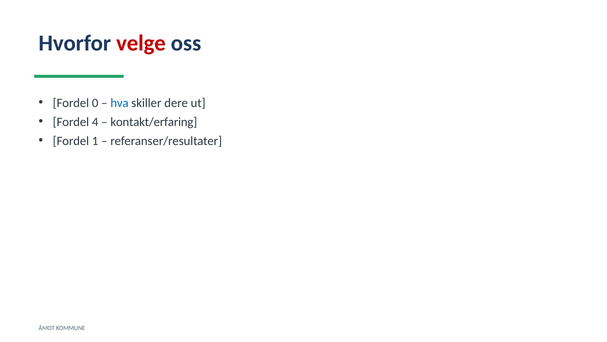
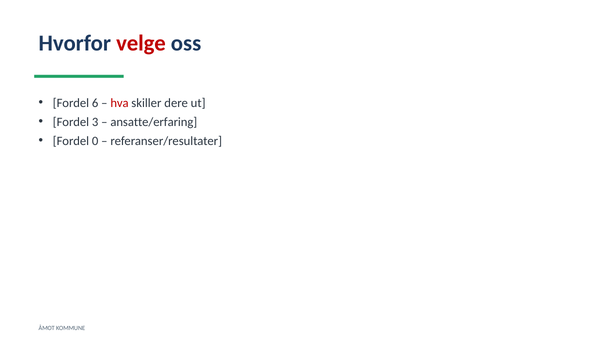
0: 0 -> 6 (95, 103)
hva colour: blue -> red (120, 103)
4: 4 -> 3 (95, 122)
kontakt/erfaring: kontakt/erfaring -> ansatte/erfaring (154, 122)
1: 1 -> 0 (95, 141)
